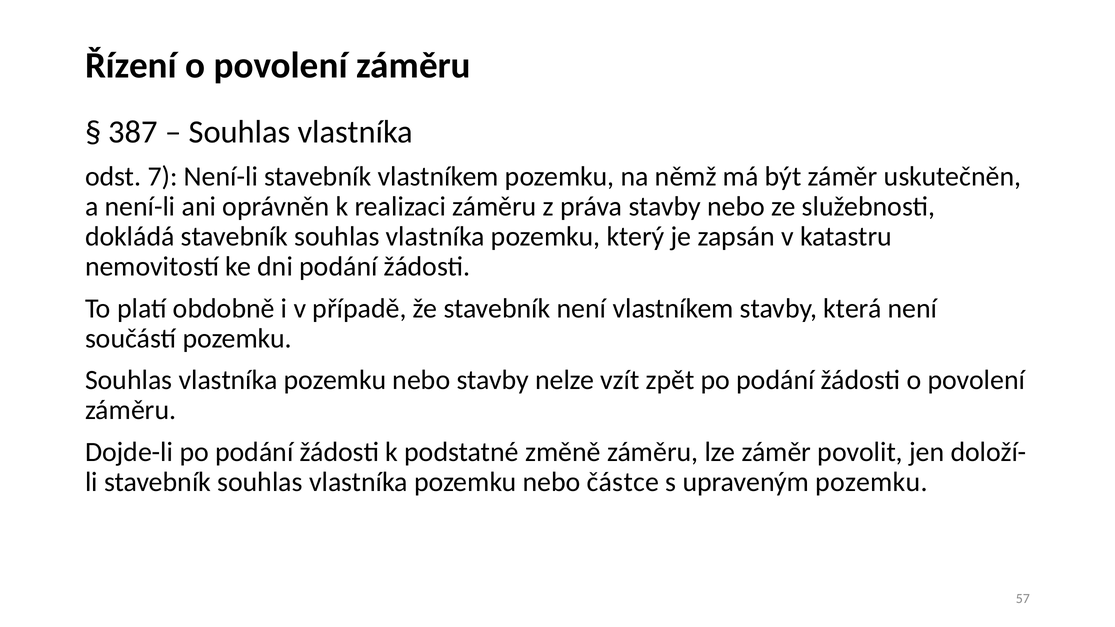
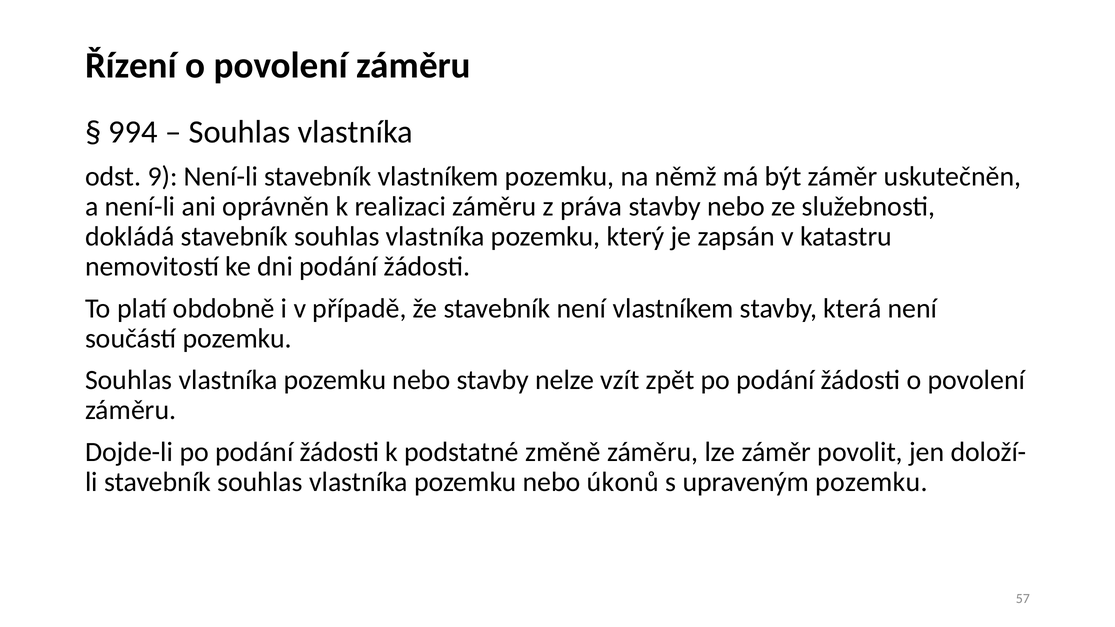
387: 387 -> 994 (133, 132)
7: 7 -> 9 (163, 177)
částce: částce -> úkonů (623, 482)
